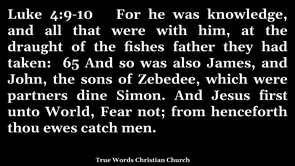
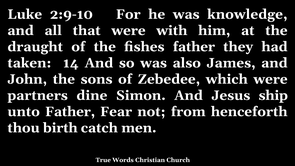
4:9-10: 4:9-10 -> 2:9-10 (71, 14)
65: 65 -> 14 (71, 63)
first: first -> ship (273, 95)
unto World: World -> Father (70, 112)
ewes: ewes -> birth (60, 128)
